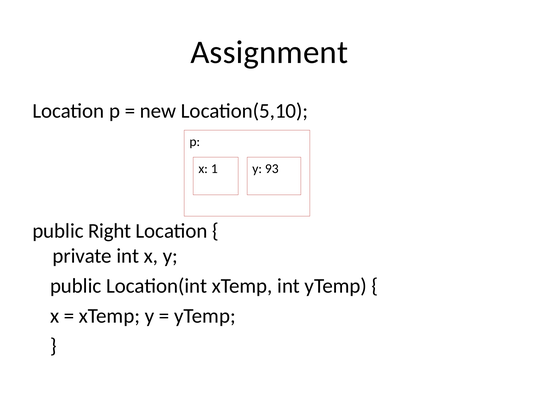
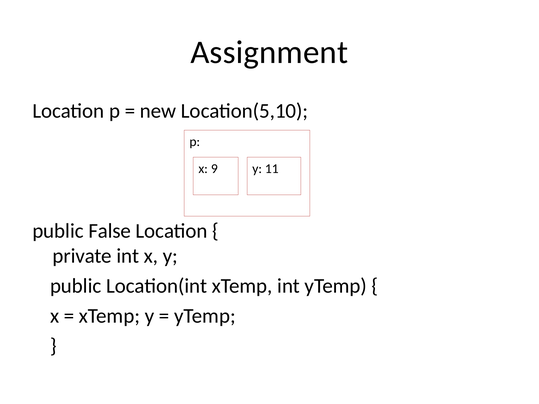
1: 1 -> 9 (214, 169)
93: 93 -> 11 (272, 169)
Right: Right -> False (110, 231)
